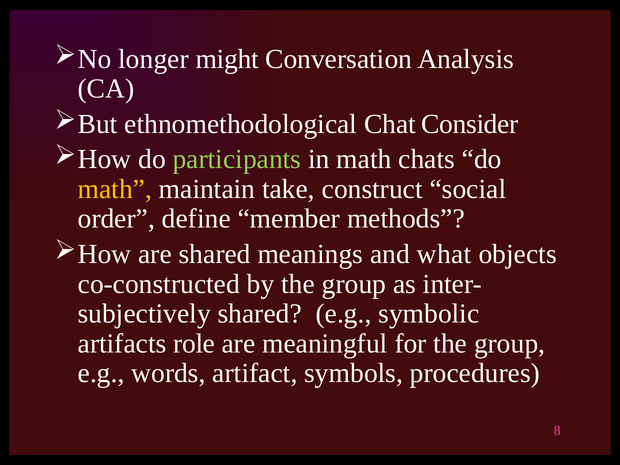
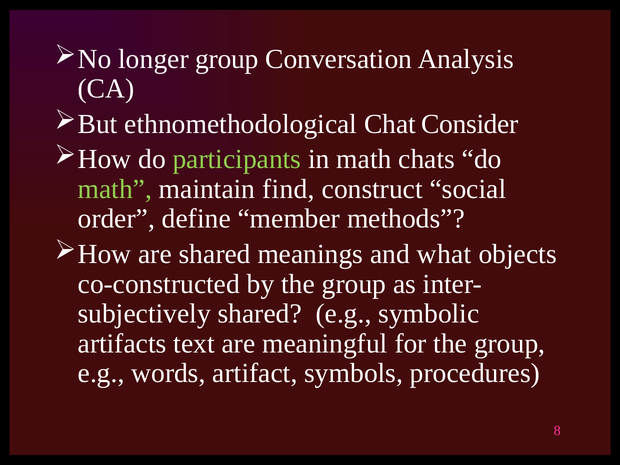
longer might: might -> group (227, 59)
math colour: yellow -> light green (115, 189)
take: take -> find (288, 189)
role: role -> text (194, 344)
